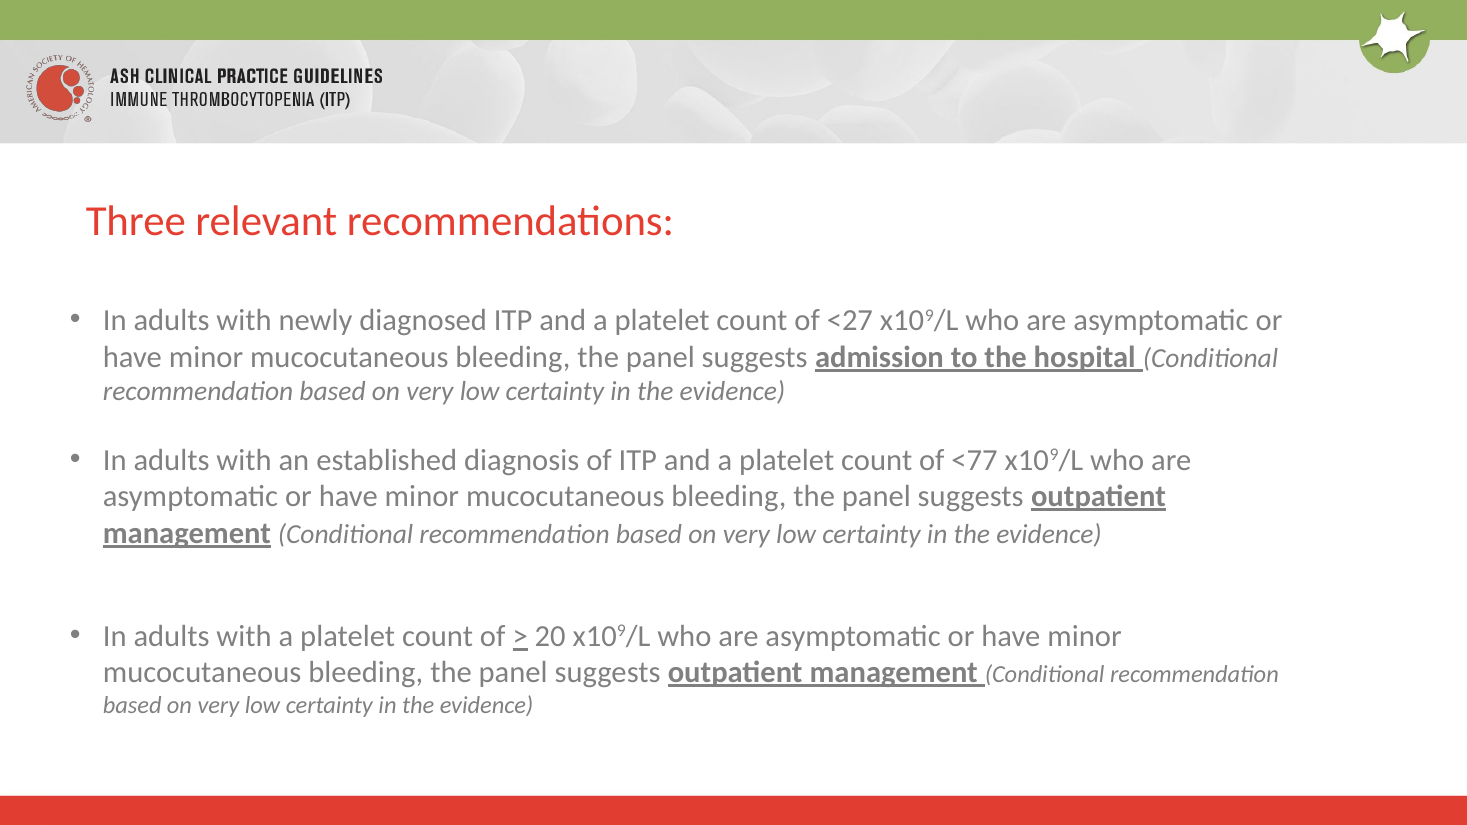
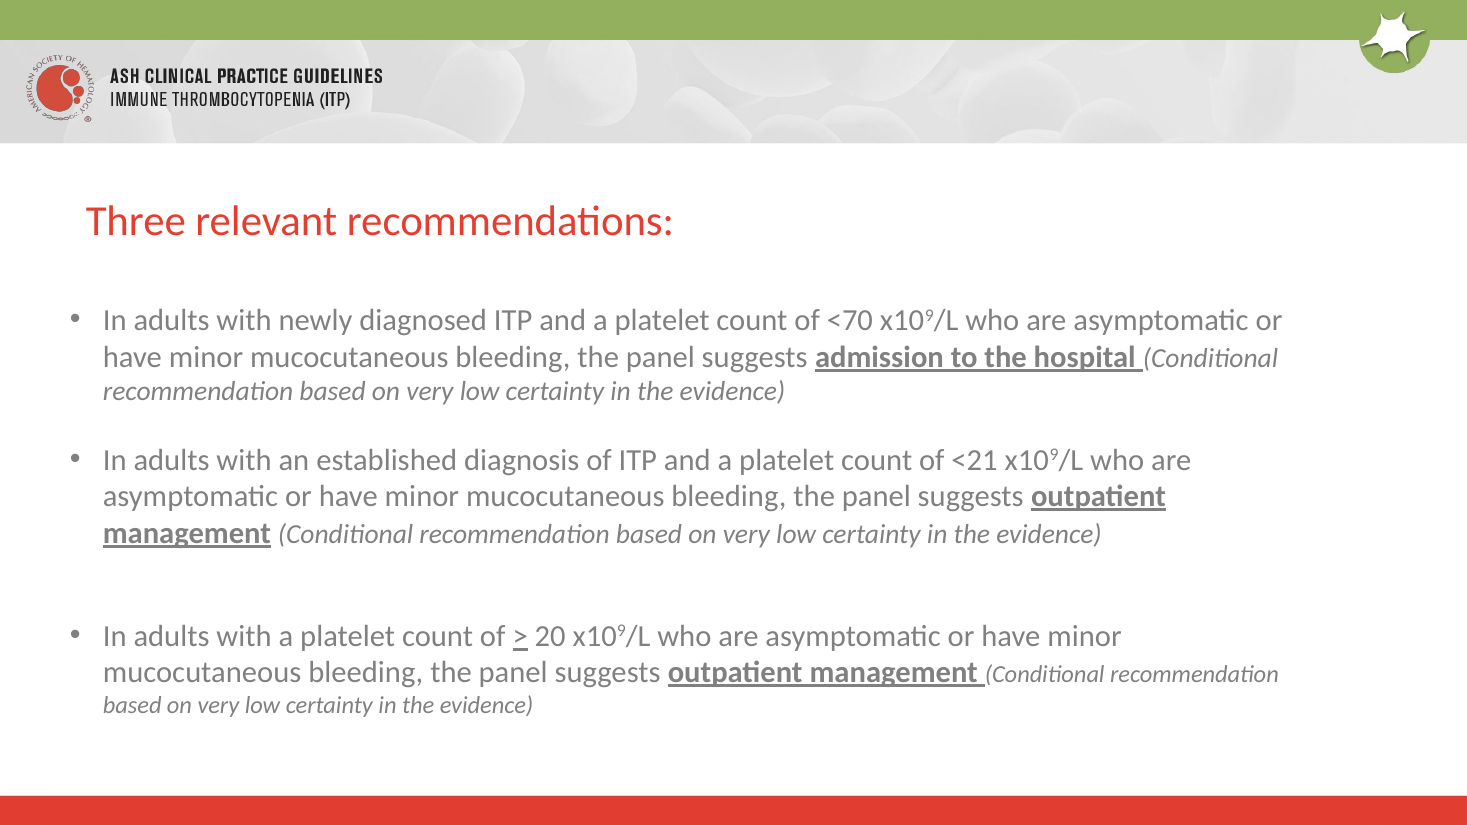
<27: <27 -> <70 (850, 321)
<77: <77 -> <21 (975, 460)
